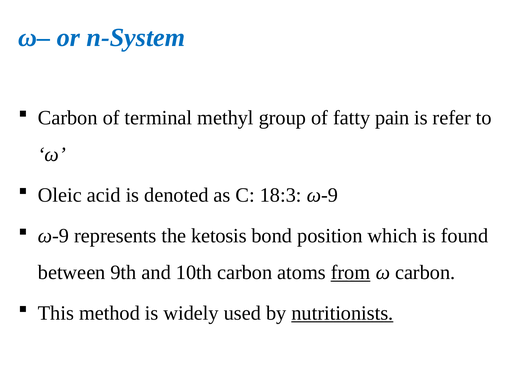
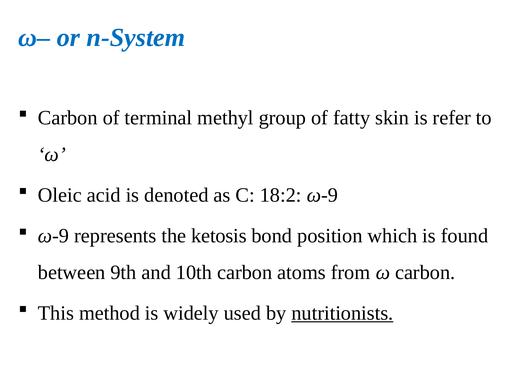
pain: pain -> skin (392, 118)
18:3: 18:3 -> 18:2 (281, 195)
from underline: present -> none (351, 273)
